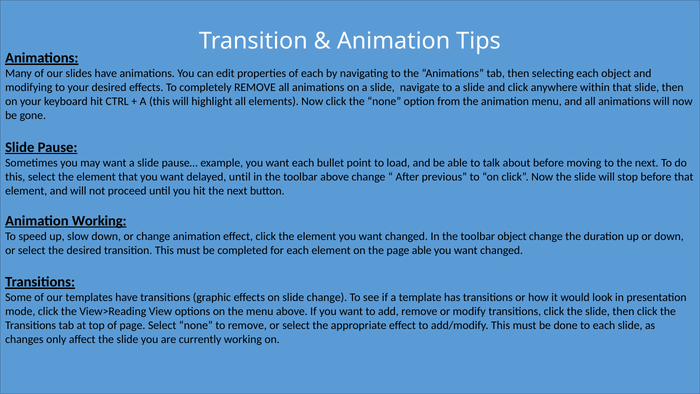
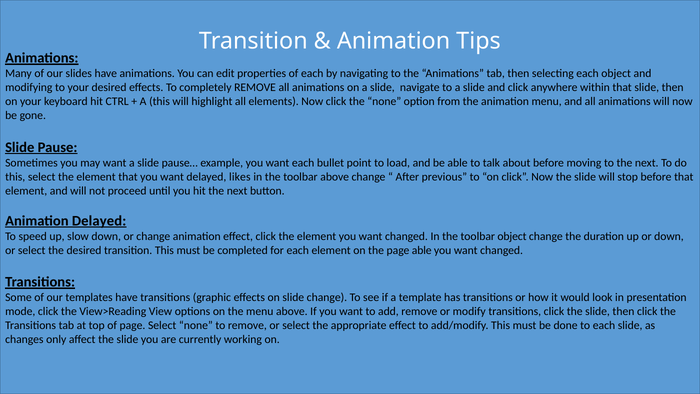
delayed until: until -> likes (240, 177)
Animation Working: Working -> Delayed (99, 221)
